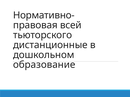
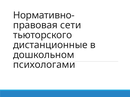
всей: всей -> сети (71, 25)
образование: образование -> психологами (44, 65)
